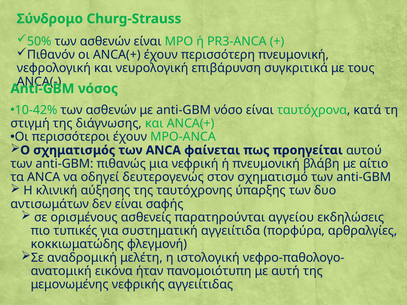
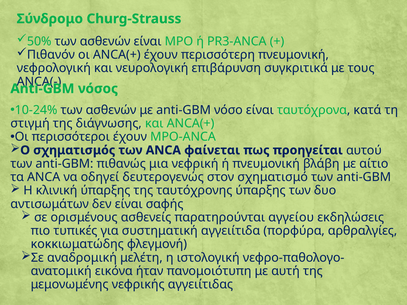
10-42%: 10-42% -> 10-24% (36, 110)
κλινική αύξησης: αύξησης -> ύπαρξης (105, 191)
